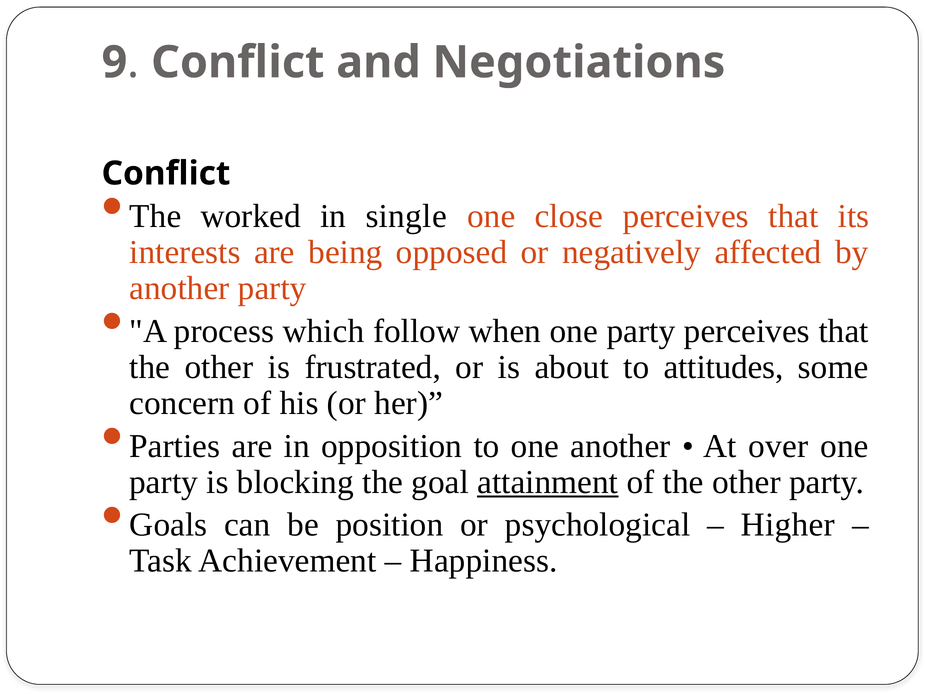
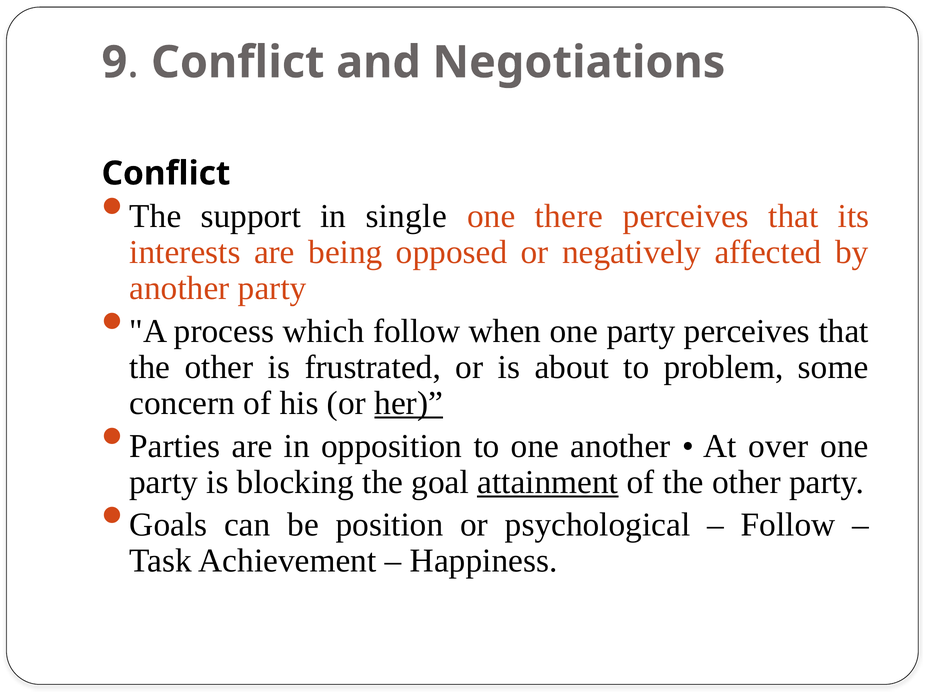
worked: worked -> support (251, 216)
close: close -> there (569, 216)
attitudes: attitudes -> problem (724, 367)
her underline: none -> present (409, 403)
Higher: Higher -> Follow (788, 525)
